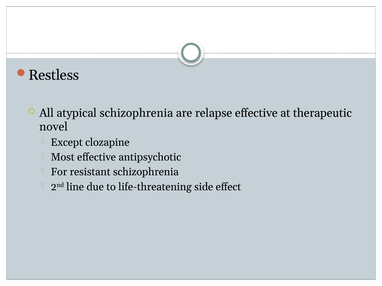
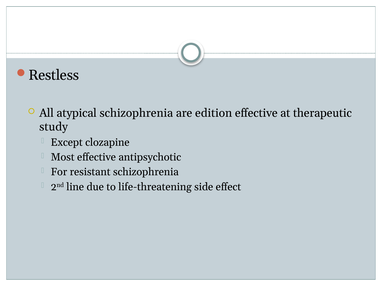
relapse: relapse -> edition (214, 113)
novel: novel -> study (54, 127)
